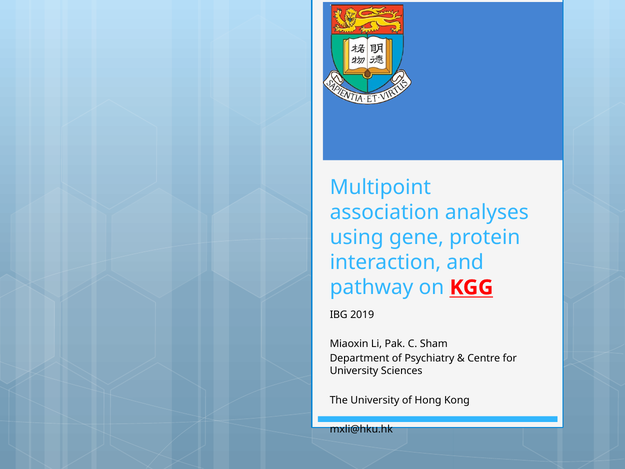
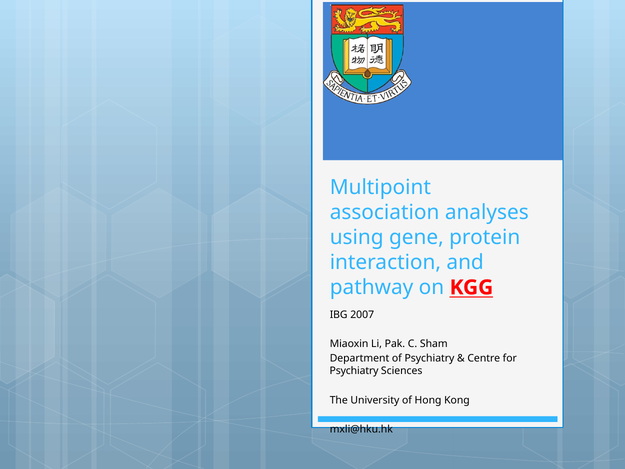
2019: 2019 -> 2007 (362, 315)
University: University -> Psychiatry (354, 371)
